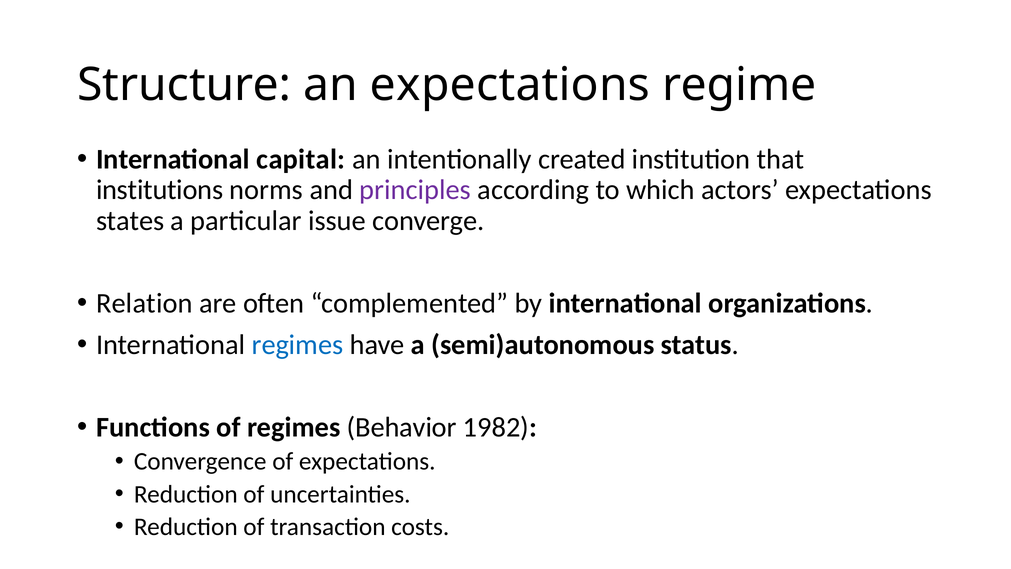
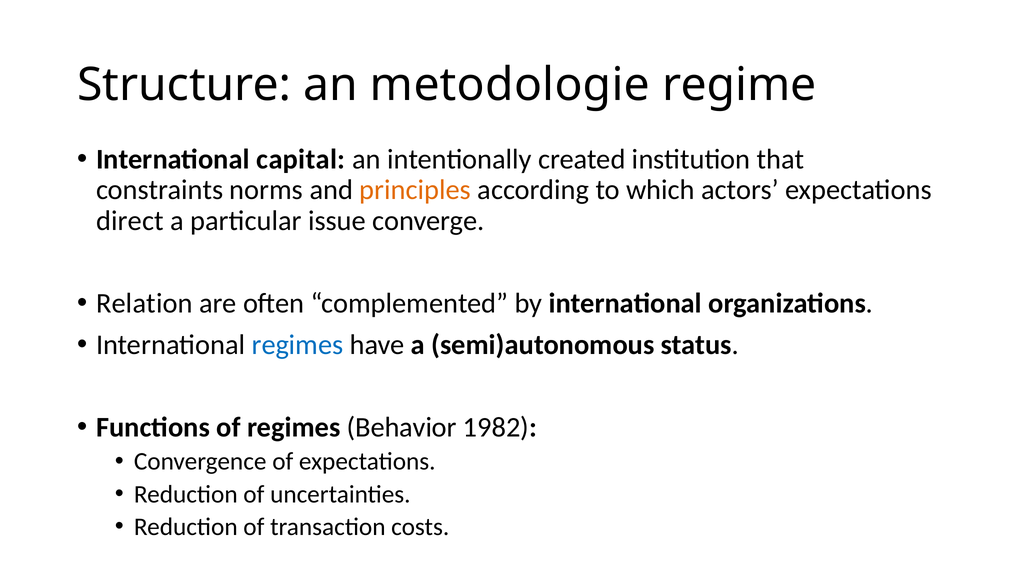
an expectations: expectations -> metodologie (510, 85)
institutions: institutions -> constraints (160, 190)
principles colour: purple -> orange (415, 190)
states: states -> direct (130, 221)
